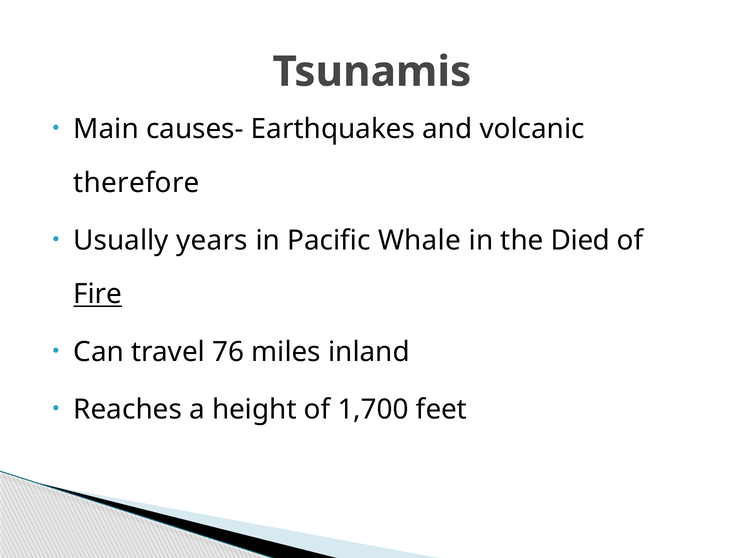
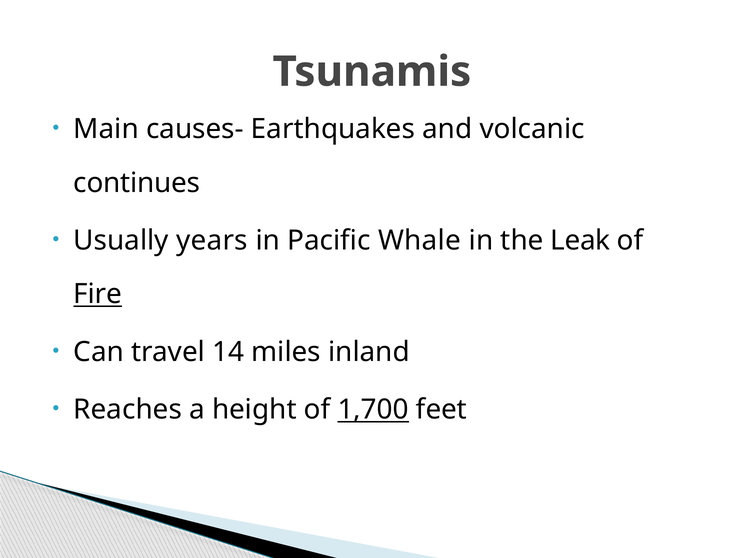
therefore: therefore -> continues (137, 183)
Died: Died -> Leak (580, 241)
76: 76 -> 14 (228, 352)
1,700 underline: none -> present (373, 410)
